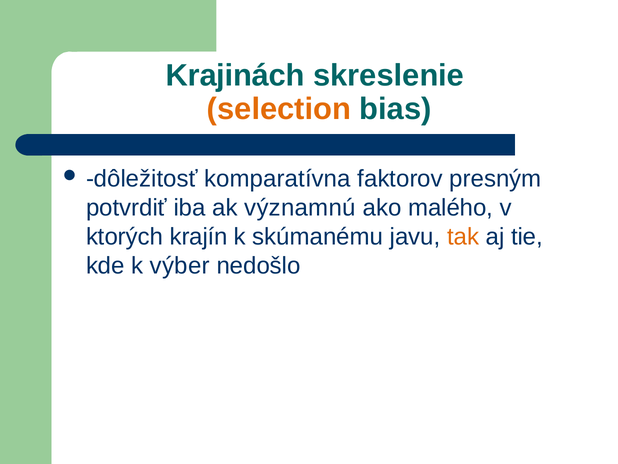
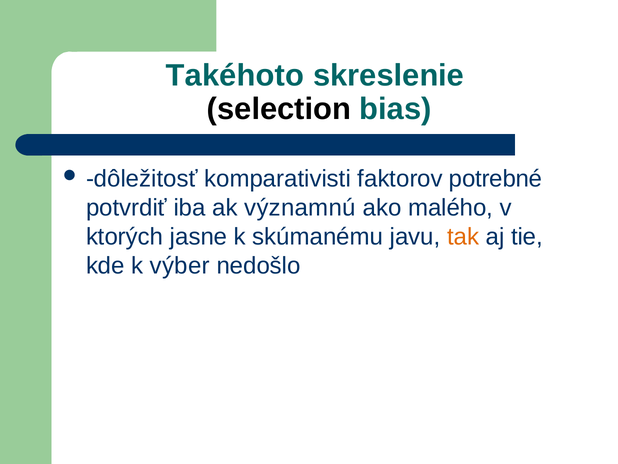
Krajinách: Krajinách -> Takéhoto (235, 75)
selection colour: orange -> black (279, 109)
komparatívna: komparatívna -> komparativisti (278, 179)
presným: presným -> potrebné (496, 179)
krajín: krajín -> jasne (199, 237)
